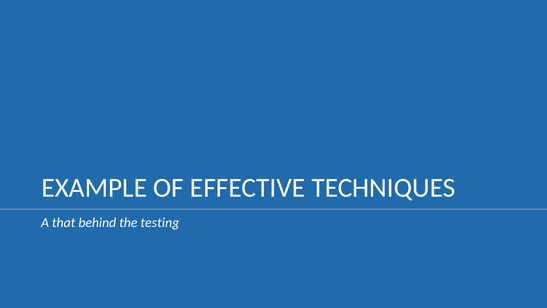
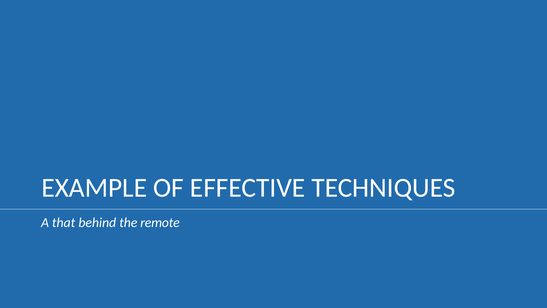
testing: testing -> remote (160, 223)
